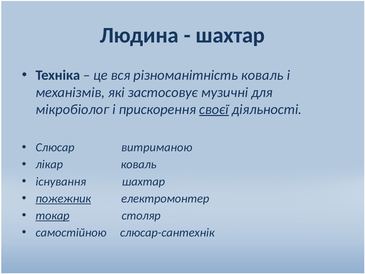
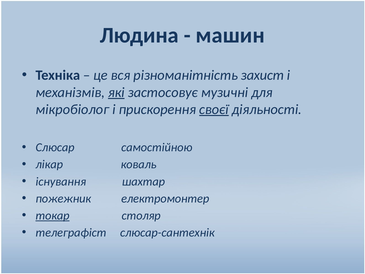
шахтар: шахтар -> машин (230, 35)
різноманітність коваль: коваль -> захист (262, 75)
які underline: none -> present (116, 92)
витриманою: витриманою -> самостійною (157, 147)
пожежник underline: present -> none (63, 198)
самостійною: самостійною -> телеграфіст (71, 232)
